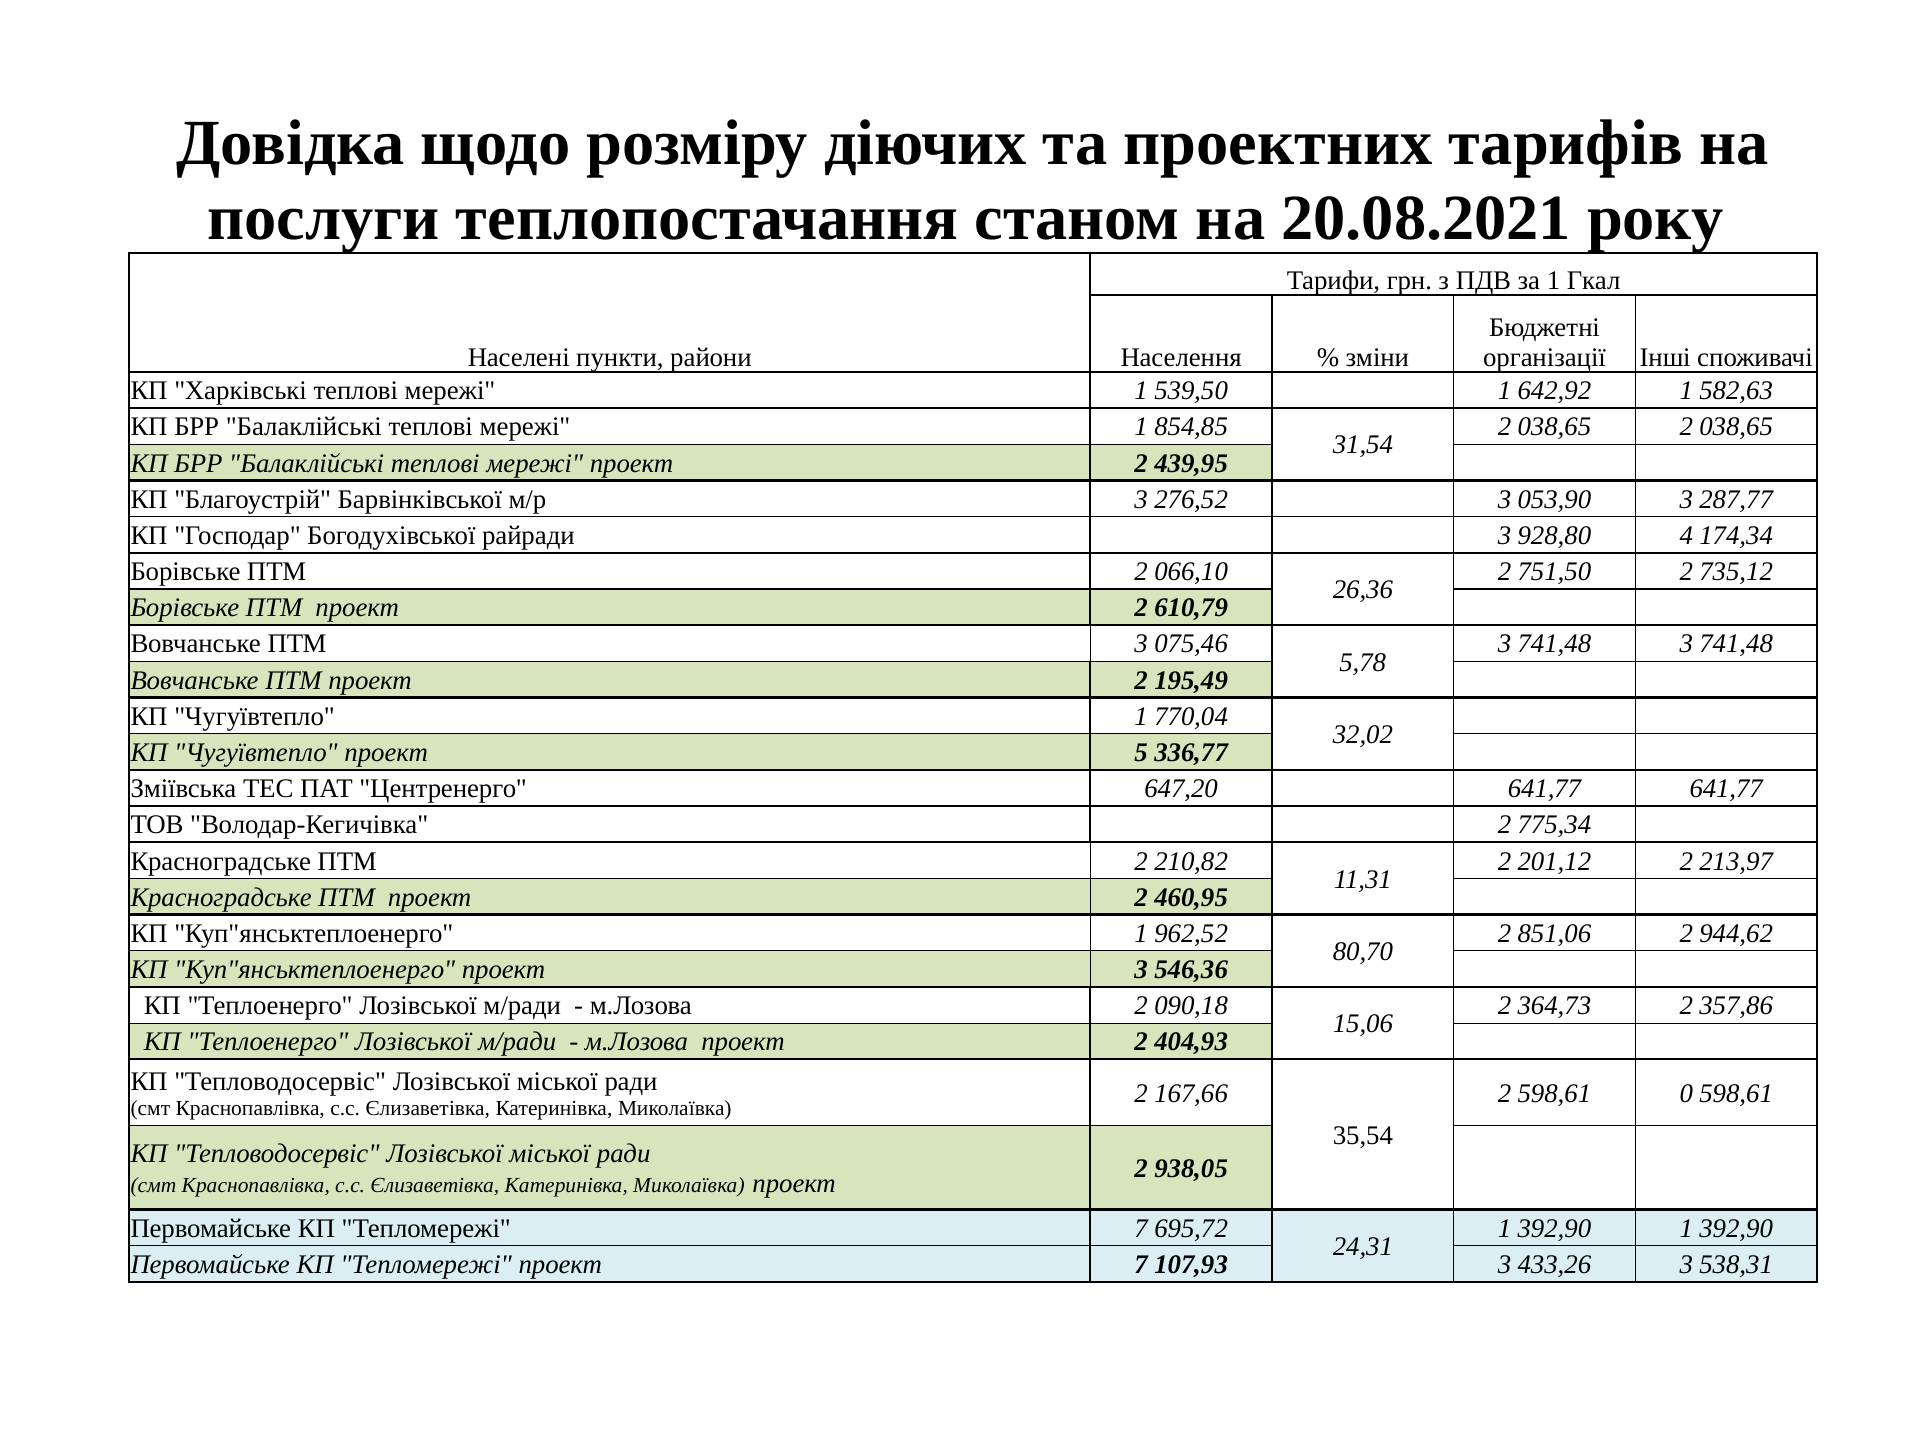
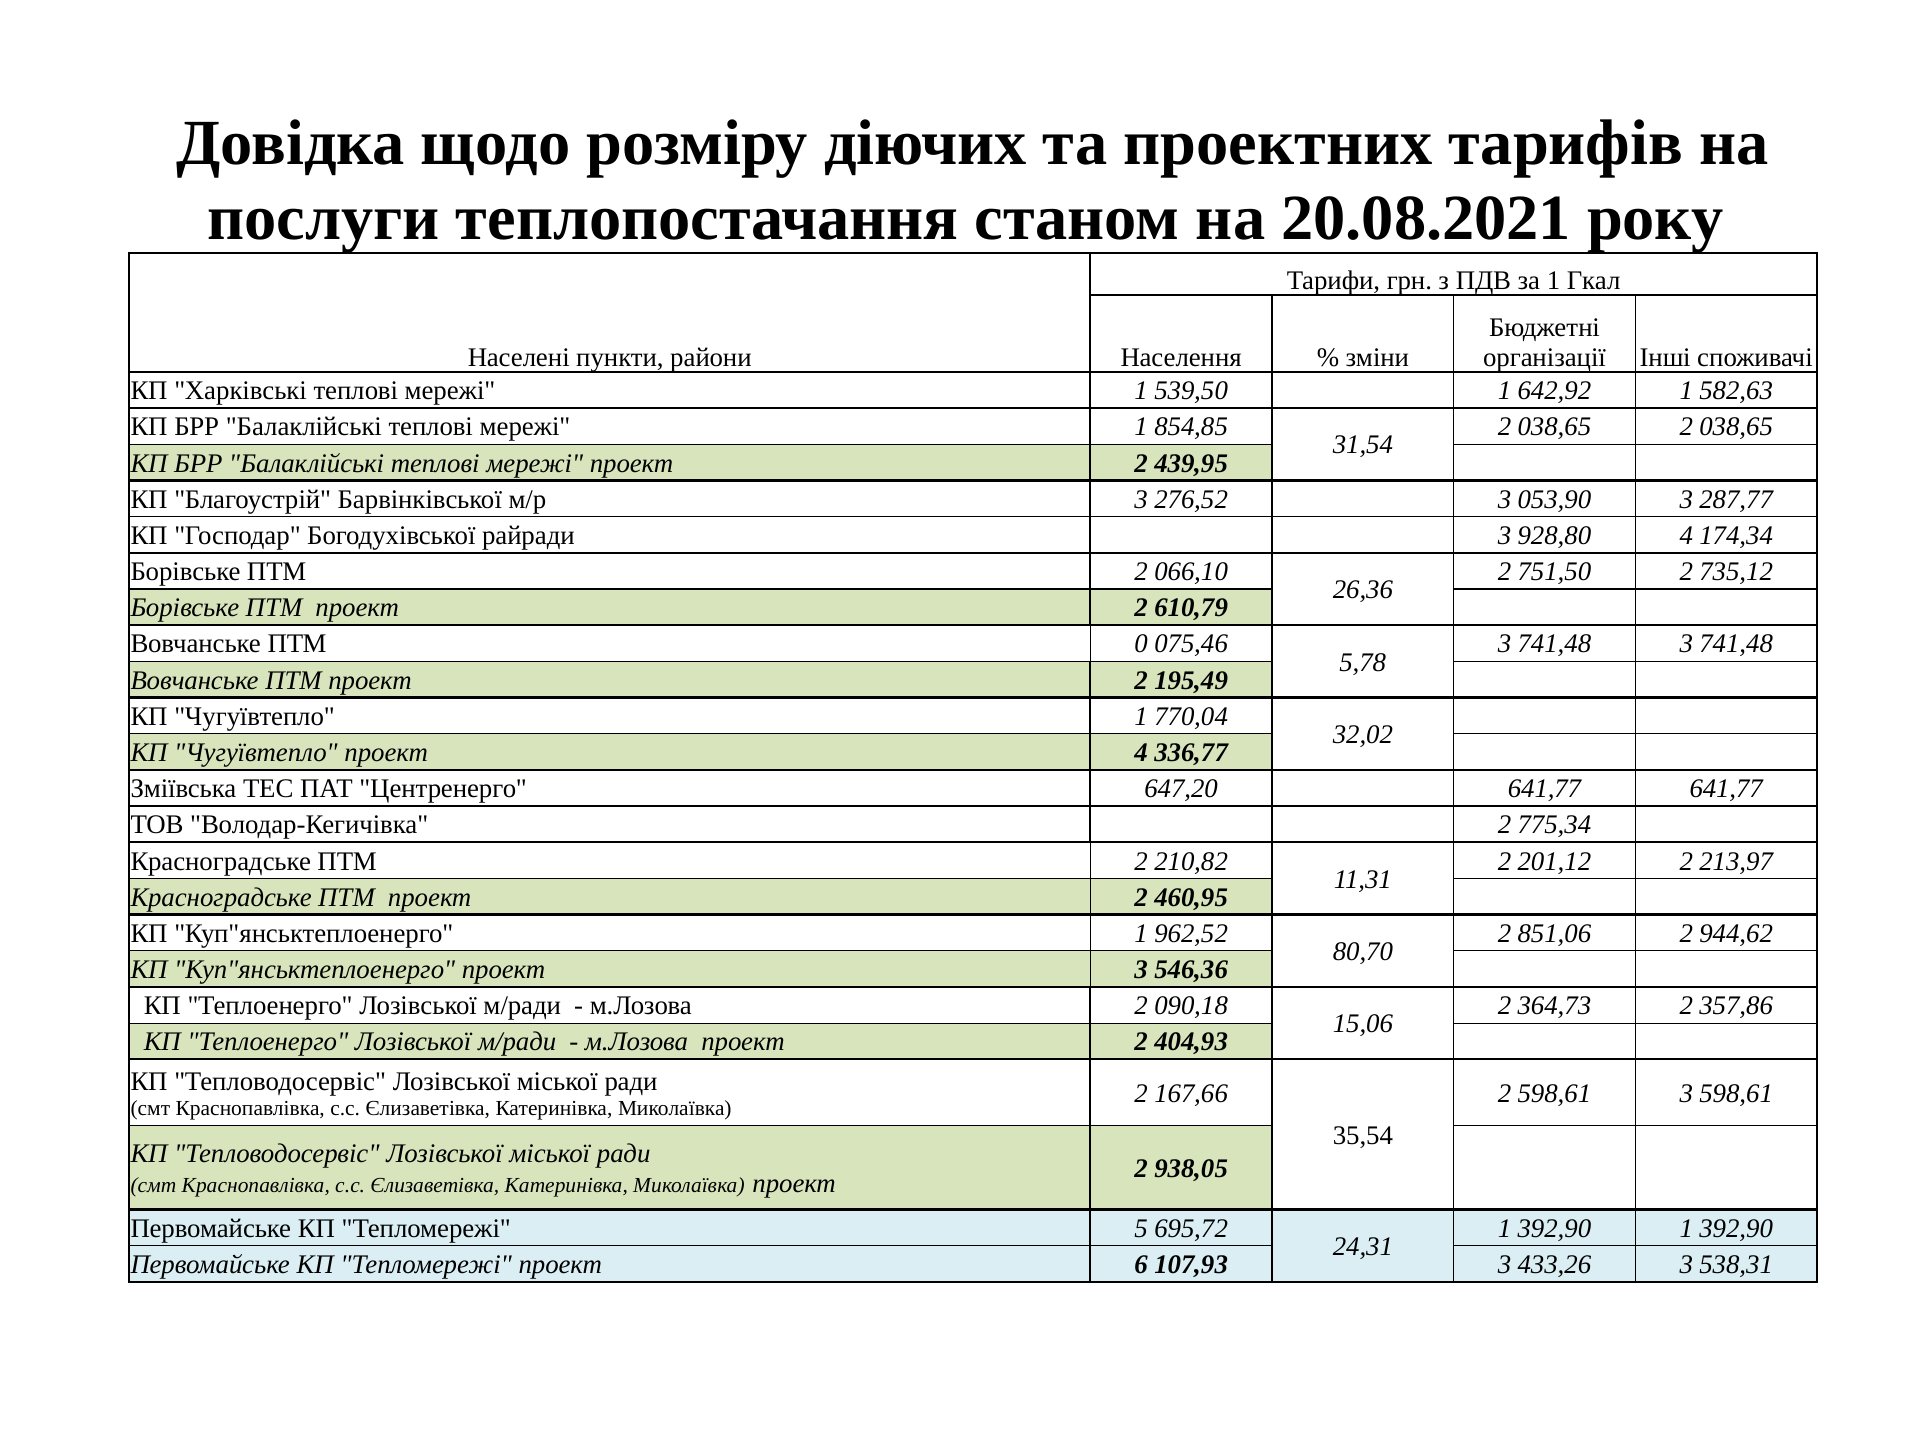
ПТМ 3: 3 -> 0 (1141, 644)
проект 5: 5 -> 4 (1141, 753)
598,61 0: 0 -> 3 (1686, 1094)
Тепломережі 7: 7 -> 5 (1141, 1229)
проект 7: 7 -> 6 (1141, 1265)
